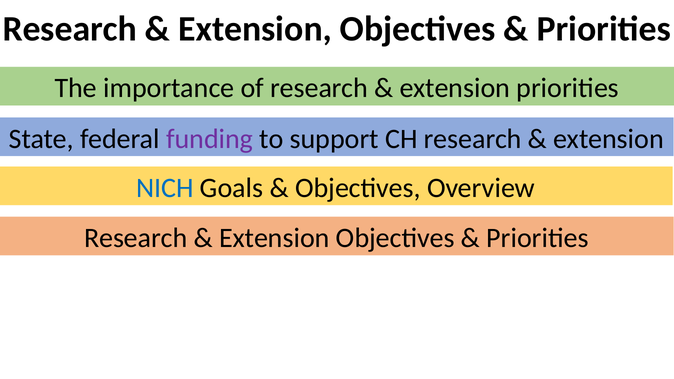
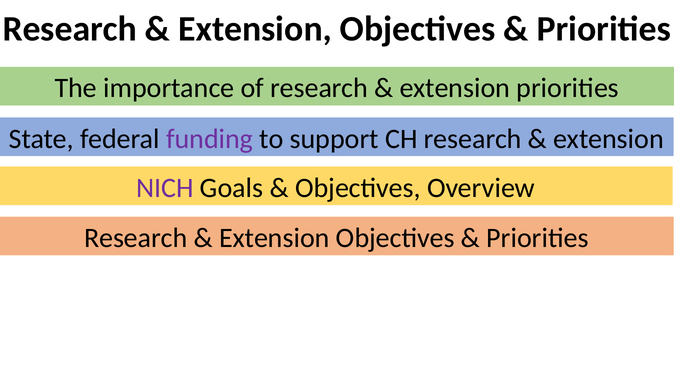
NICH colour: blue -> purple (165, 188)
